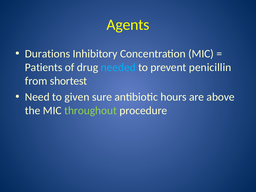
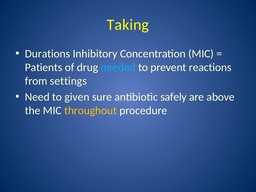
Agents: Agents -> Taking (128, 25)
penicillin: penicillin -> reactions (210, 67)
shortest: shortest -> settings (68, 81)
hours: hours -> safely (174, 97)
throughout colour: light green -> yellow (91, 111)
